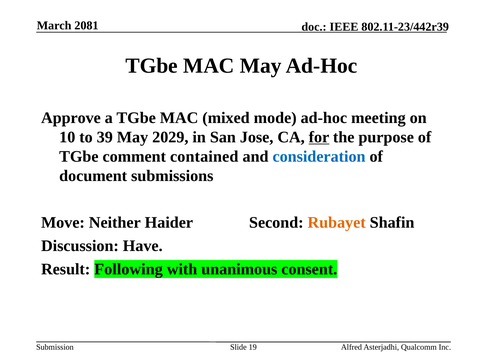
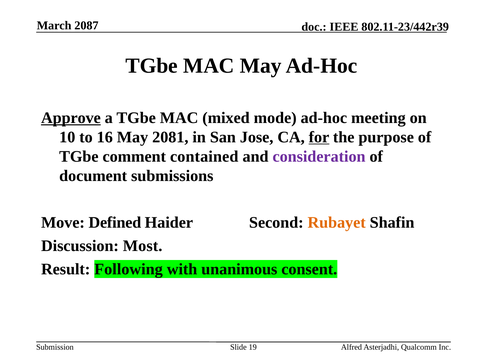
2081: 2081 -> 2087 (86, 26)
Approve underline: none -> present (71, 118)
39: 39 -> 16 (105, 137)
2029: 2029 -> 2081 (170, 137)
consideration colour: blue -> purple (319, 157)
Neither: Neither -> Defined (115, 223)
Have: Have -> Most (143, 246)
